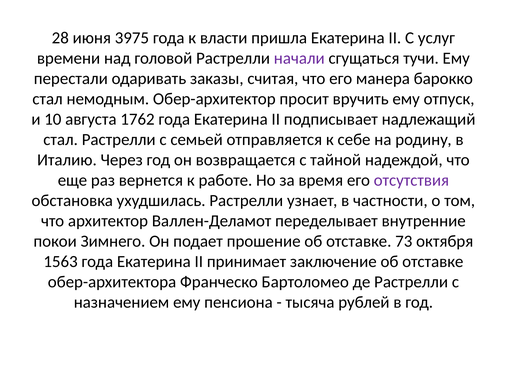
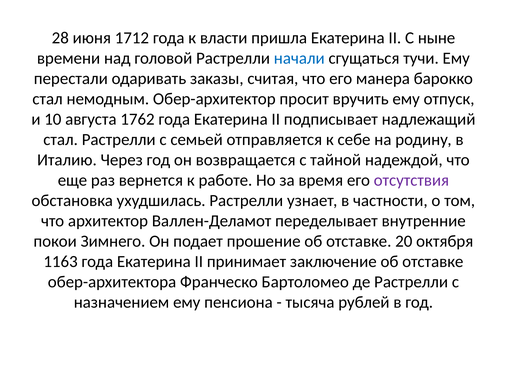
3975: 3975 -> 1712 (132, 38)
услуг: услуг -> ныне (437, 38)
начали colour: purple -> blue (299, 58)
73: 73 -> 20 (404, 241)
1563: 1563 -> 1163 (61, 261)
